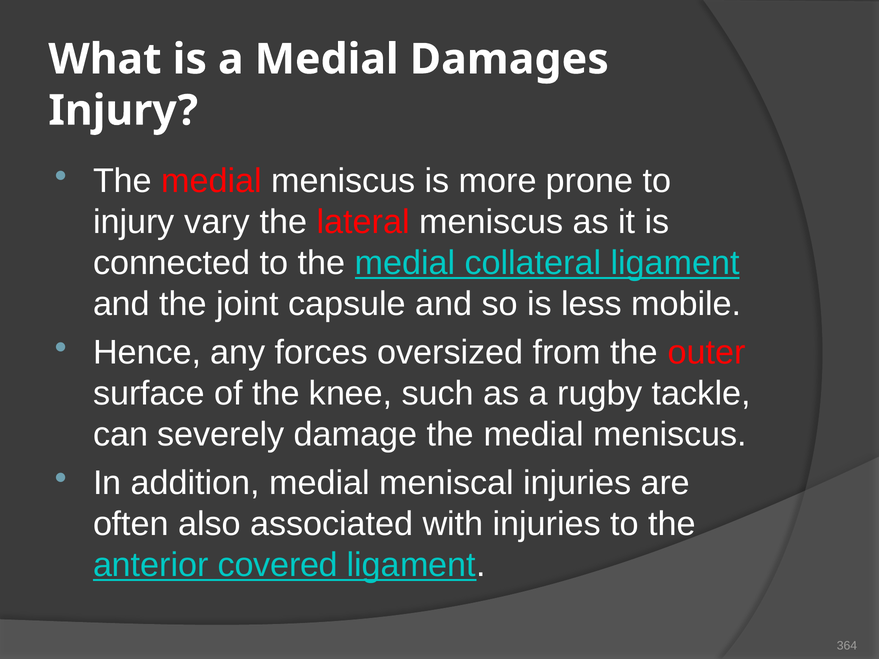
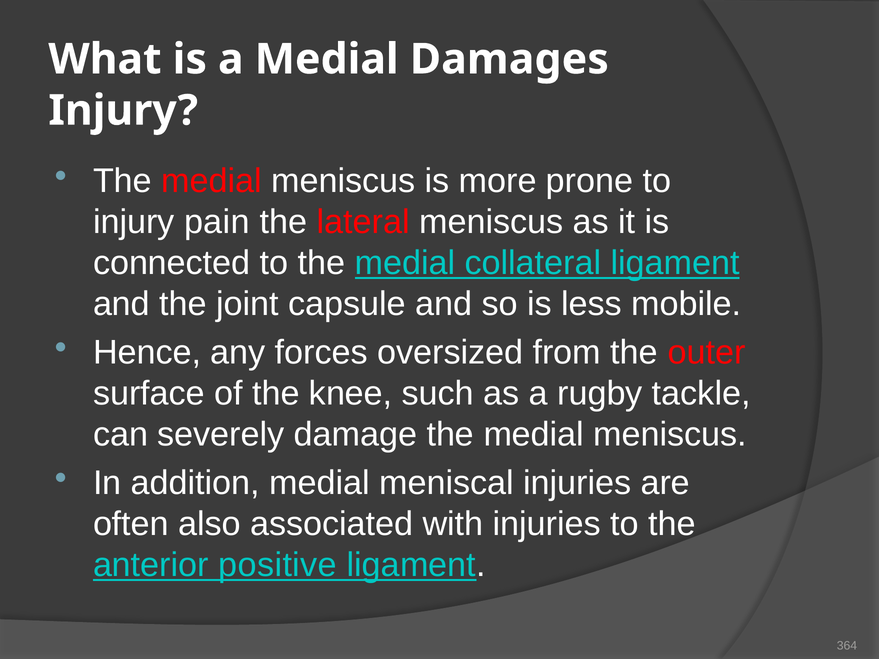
vary: vary -> pain (217, 222)
covered: covered -> positive (278, 565)
